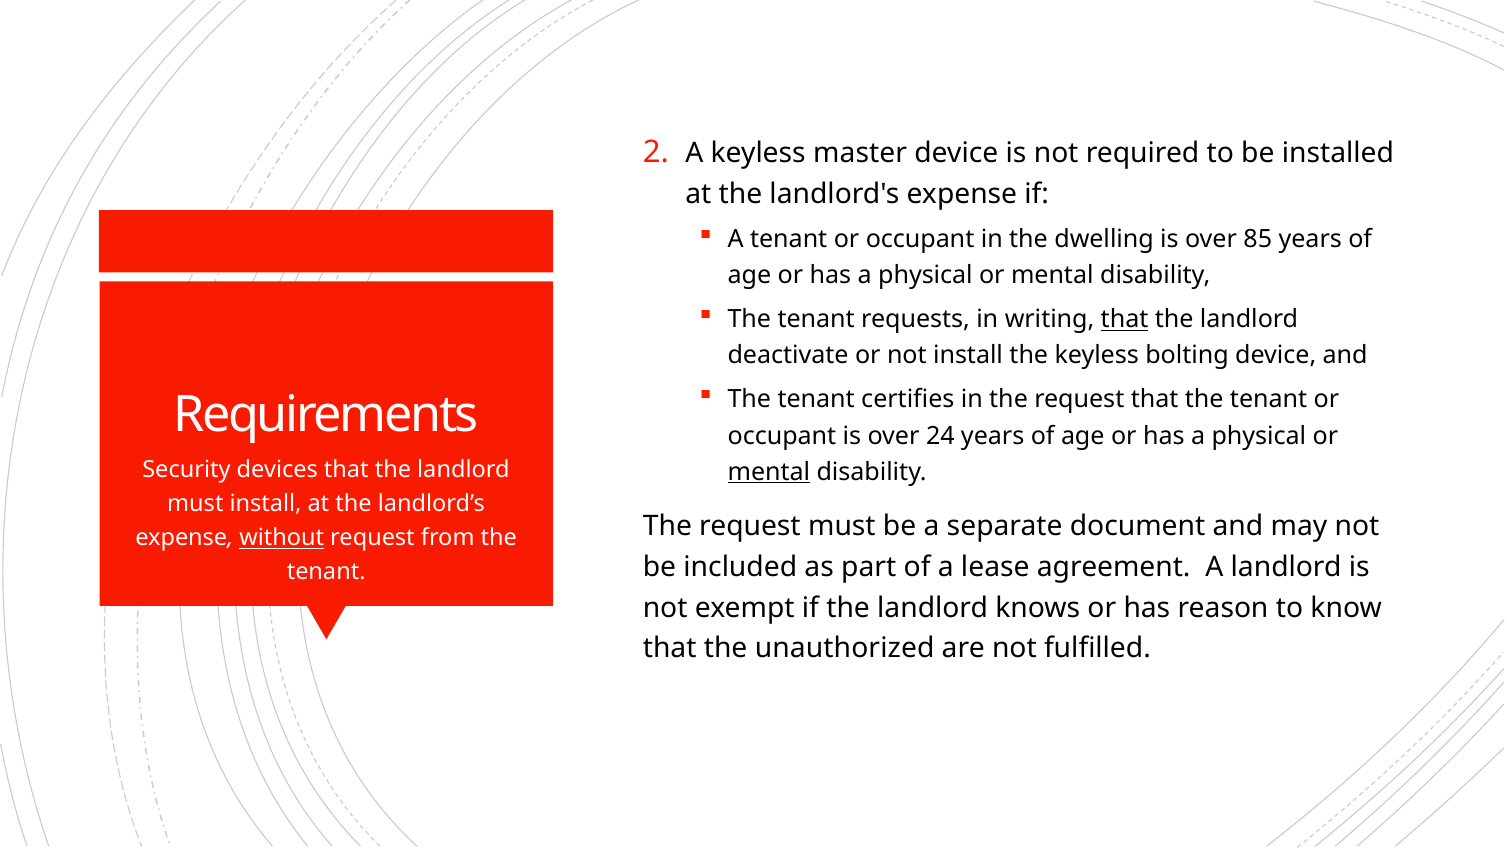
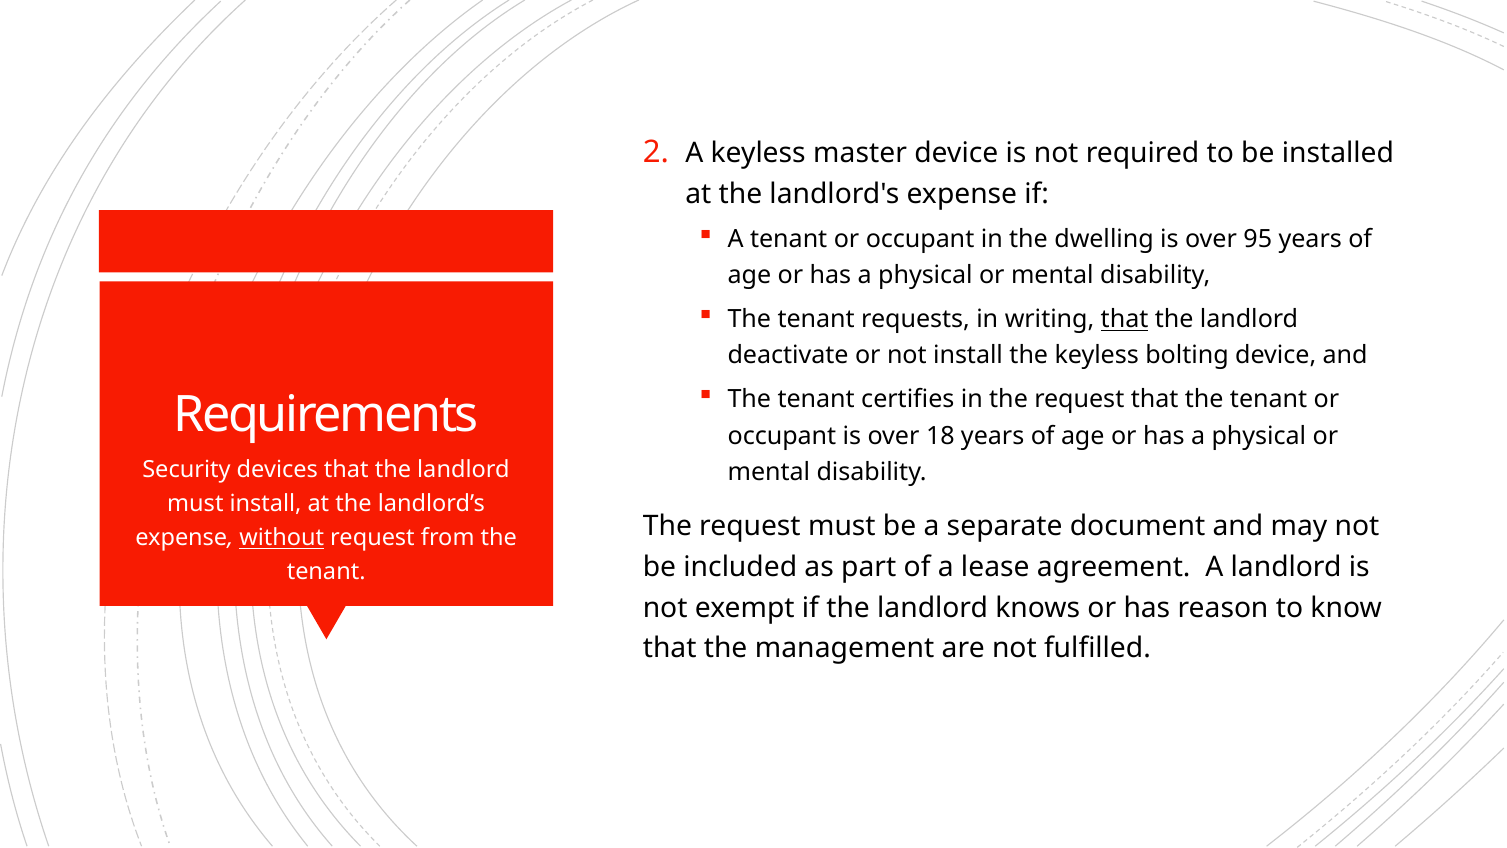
85: 85 -> 95 (1258, 239)
24: 24 -> 18 (940, 436)
mental underline: present -> none (769, 472)
unauthorized: unauthorized -> management (845, 648)
